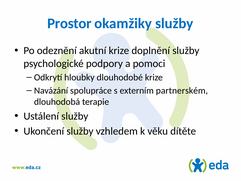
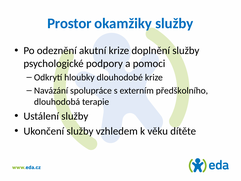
partnerském: partnerském -> předškolního (182, 90)
